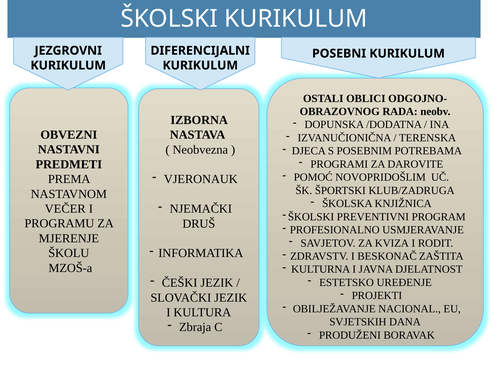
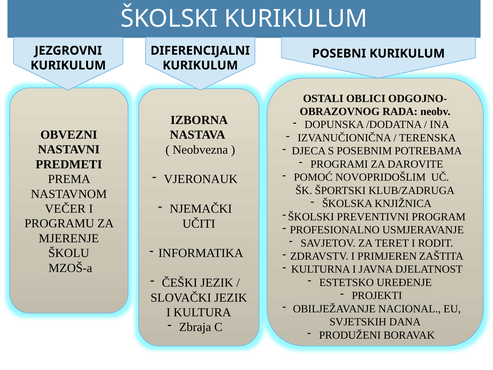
DRUŠ: DRUŠ -> UČITI (199, 223)
KVIZA: KVIZA -> TERET (392, 243)
BESKONAČ: BESKONAČ -> PRIMJEREN (387, 256)
